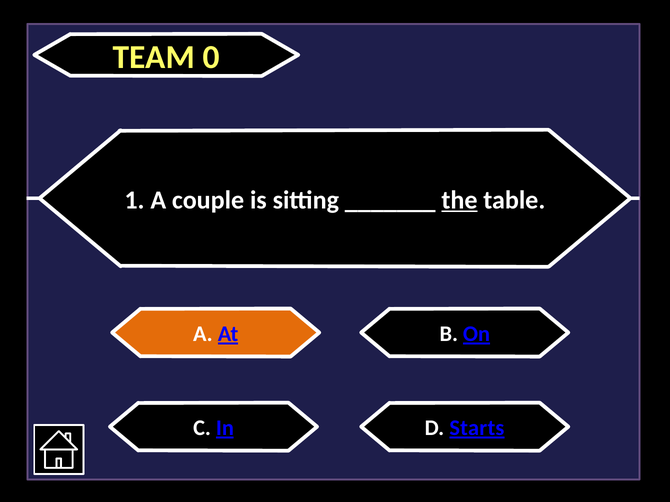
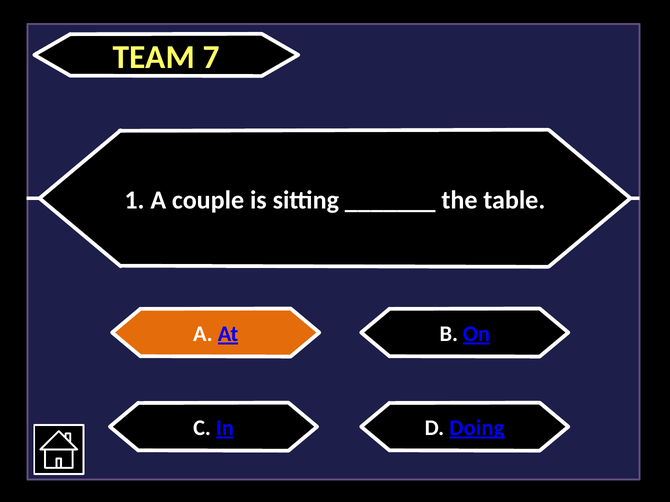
0: 0 -> 7 (211, 57)
the underline: present -> none (459, 200)
Starts: Starts -> Doing (477, 428)
